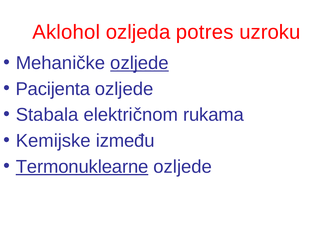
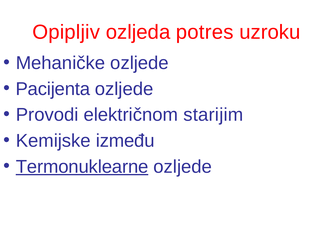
Aklohol: Aklohol -> Opipljiv (66, 32)
ozljede underline: present -> none (140, 63)
Stabala: Stabala -> Provodi (47, 115)
rukama: rukama -> starijim (213, 115)
